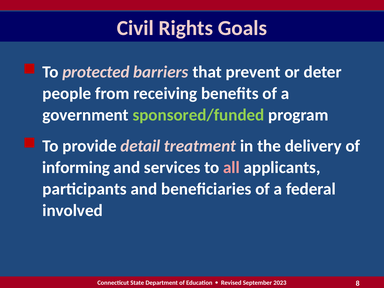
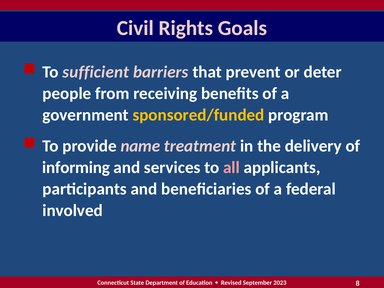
protected: protected -> sufficient (96, 72)
sponsored/funded colour: light green -> yellow (198, 115)
detail: detail -> name (140, 146)
